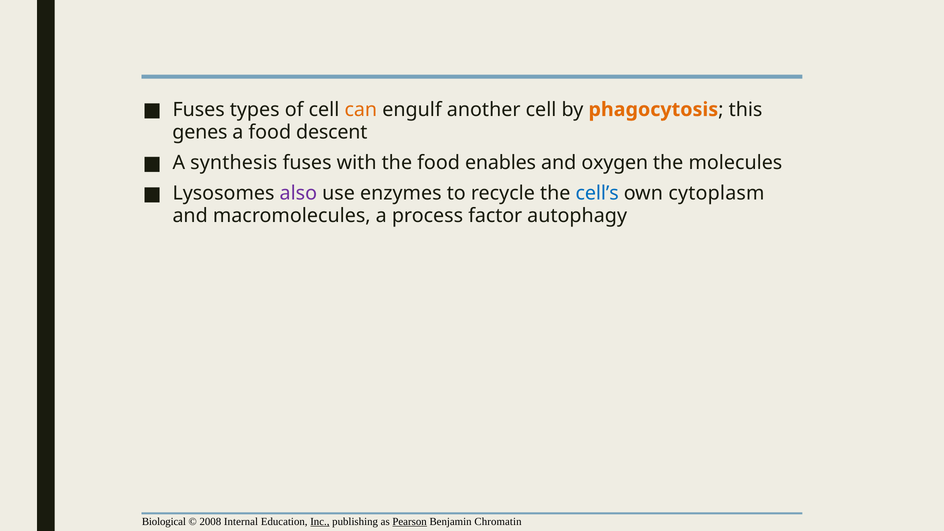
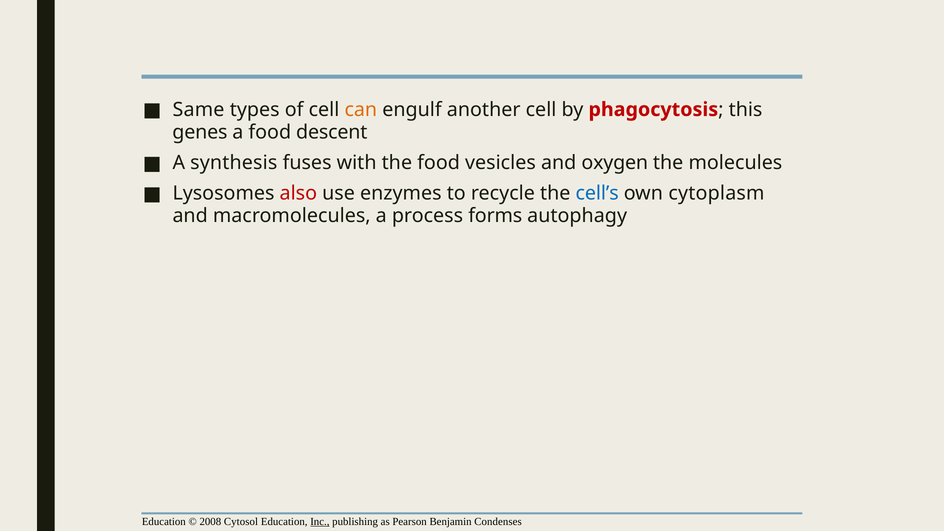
Fuses: Fuses -> Same (198, 110)
phagocytosis colour: orange -> red (653, 110)
enables: enables -> vesicles (500, 163)
also colour: purple -> red (298, 193)
factor: factor -> forms (495, 216)
Biological: Biological -> Education (164, 522)
Internal: Internal -> Cytosol (241, 522)
Pearson underline: present -> none (410, 522)
Chromatin: Chromatin -> Condenses (498, 522)
